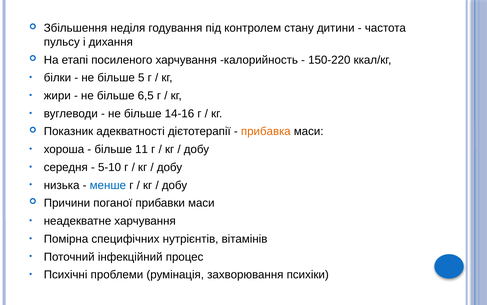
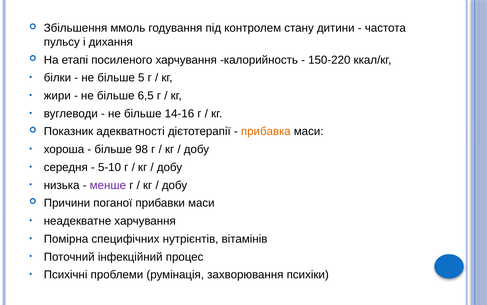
неділя: неділя -> ммоль (128, 28)
11: 11 -> 98 (142, 149)
менше colour: blue -> purple (108, 185)
